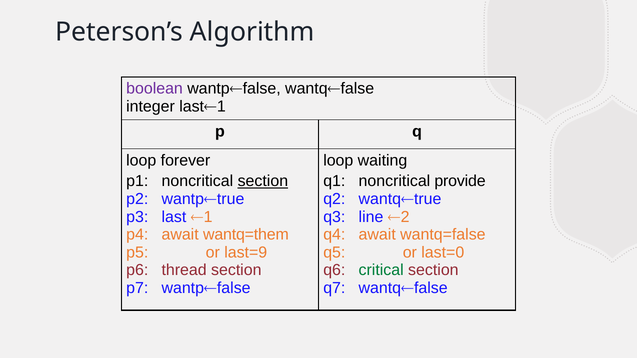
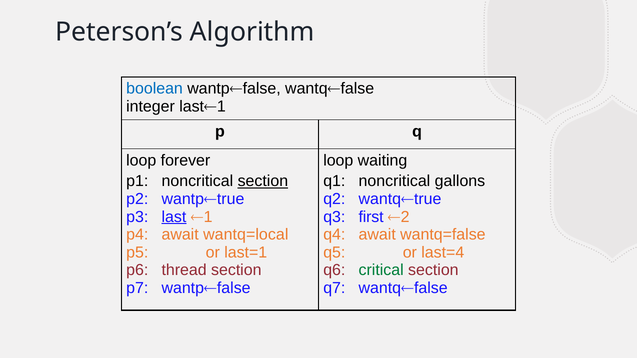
boolean colour: purple -> blue (155, 89)
provide: provide -> gallons (460, 181)
last underline: none -> present (174, 217)
line: line -> first (371, 217)
wantq=them: wantq=them -> wantq=local (246, 235)
last=9: last=9 -> last=1 (246, 253)
last=0: last=0 -> last=4 (443, 253)
